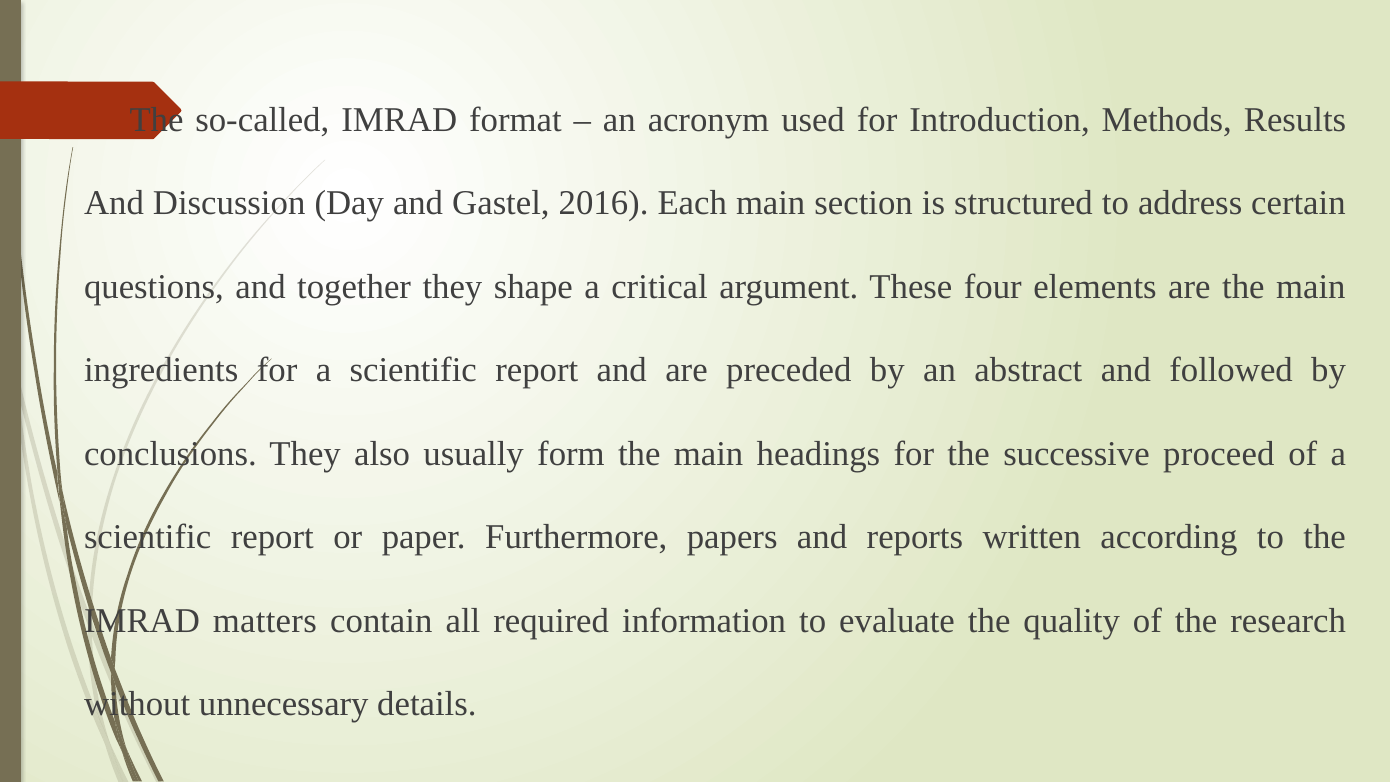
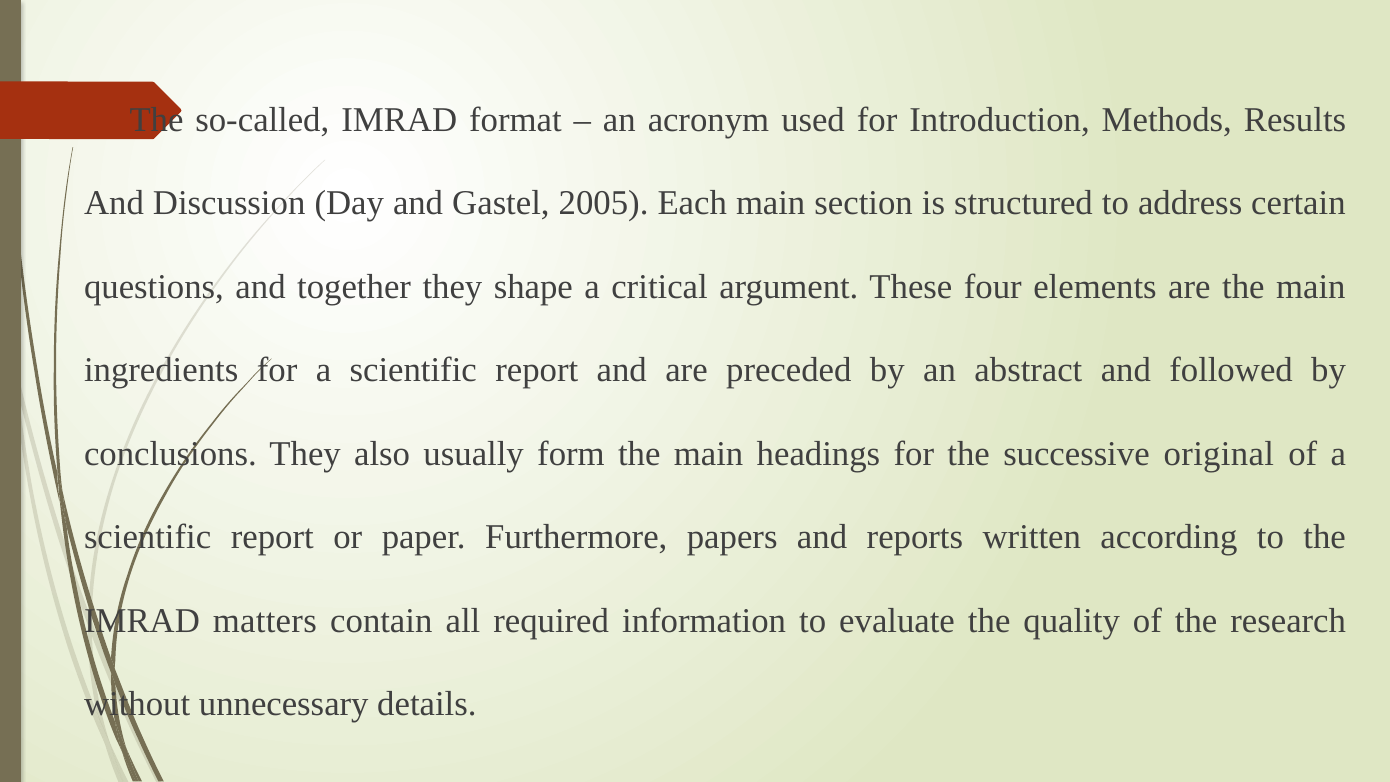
2016: 2016 -> 2005 (604, 203)
proceed: proceed -> original (1219, 454)
